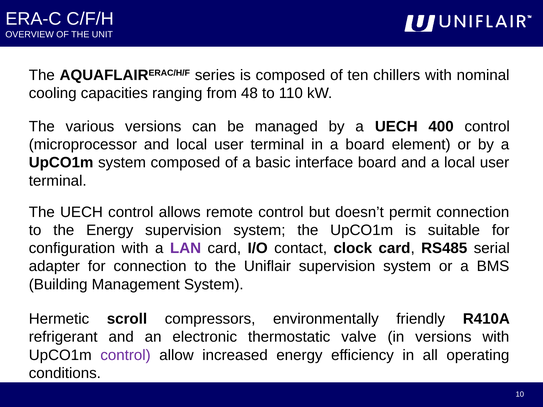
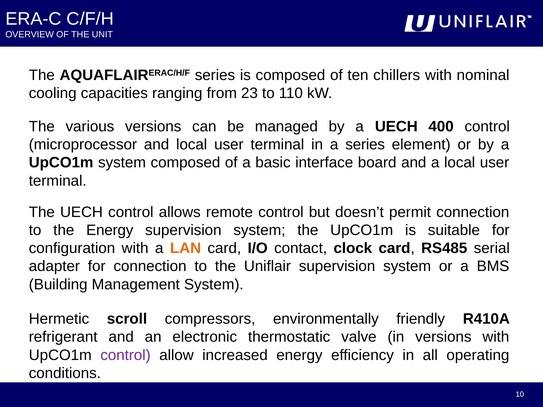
48: 48 -> 23 (249, 93)
a board: board -> series (365, 145)
LAN colour: purple -> orange (186, 248)
